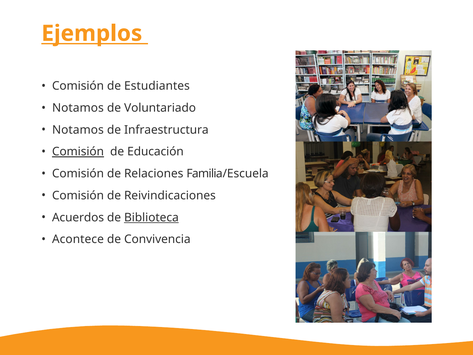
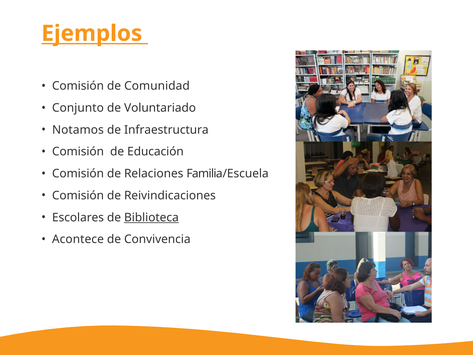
Estudiantes: Estudiantes -> Comunidad (157, 86)
Notamos: Notamos -> Conjunto (78, 108)
Comisión underline: present -> none (78, 152)
Acuerdos: Acuerdos -> Escolares (78, 217)
